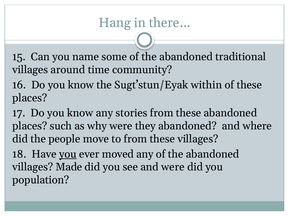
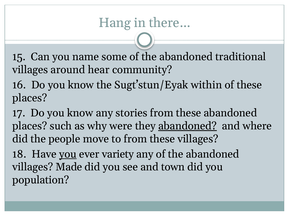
time: time -> hear (99, 70)
abandoned underline: none -> present (187, 126)
moved: moved -> variety (118, 155)
and were: were -> town (173, 168)
